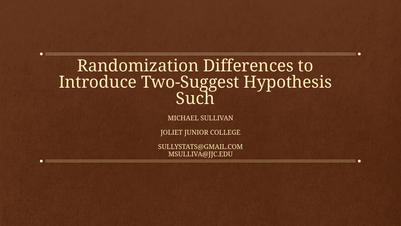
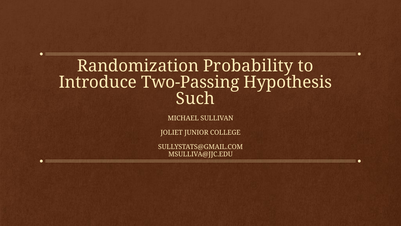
Differences: Differences -> Probability (248, 66)
Two-Suggest: Two-Suggest -> Two-Passing (190, 82)
